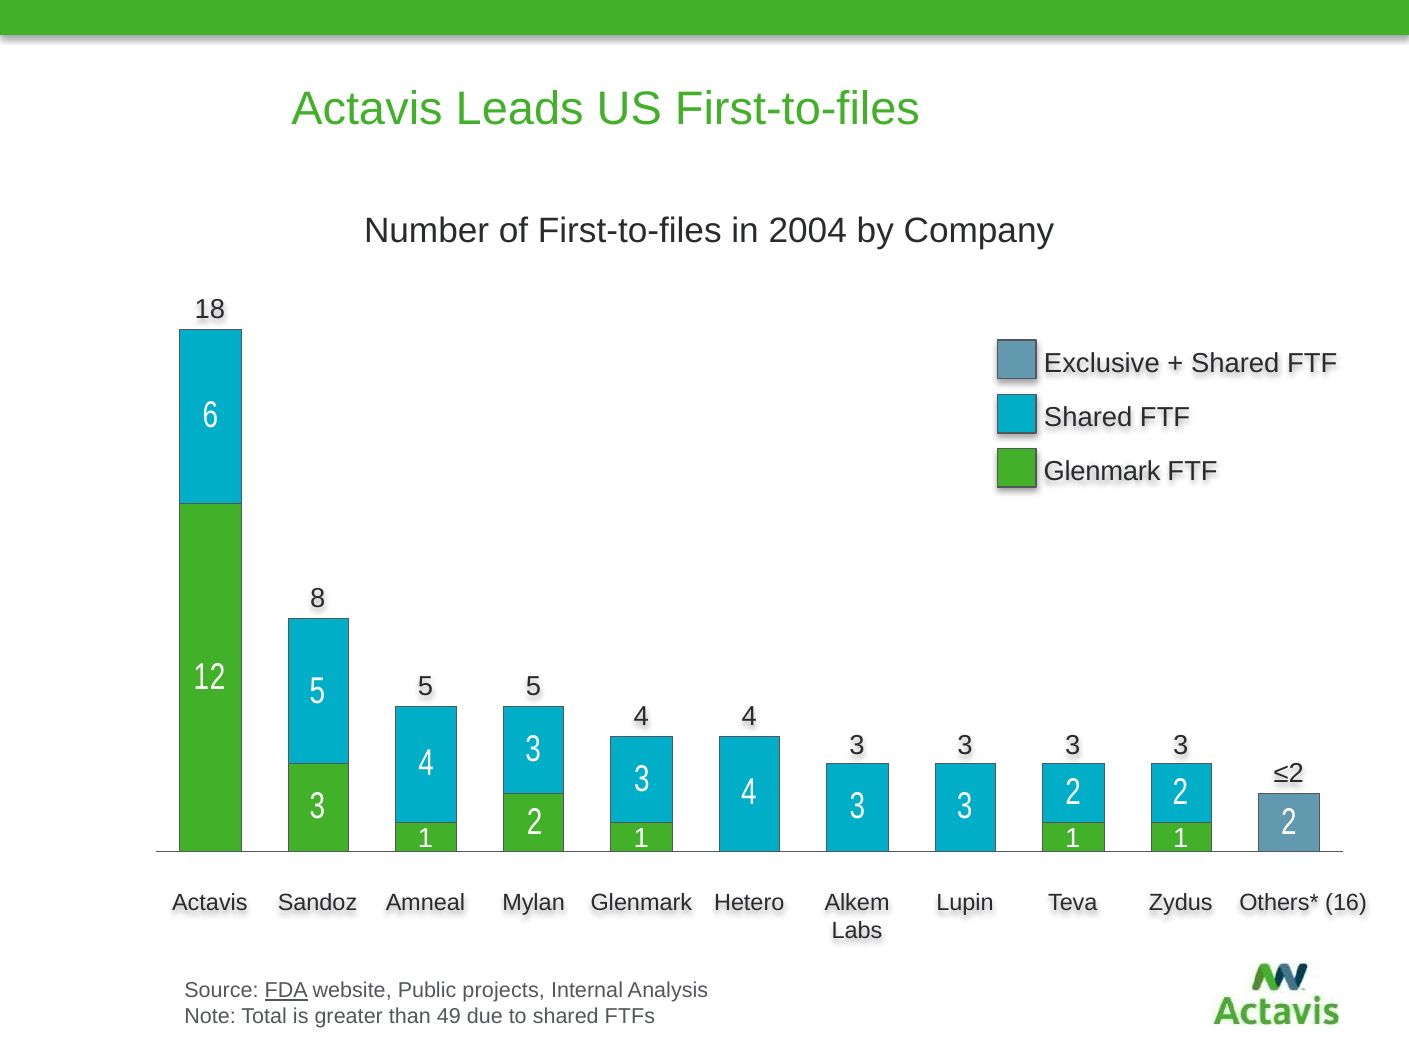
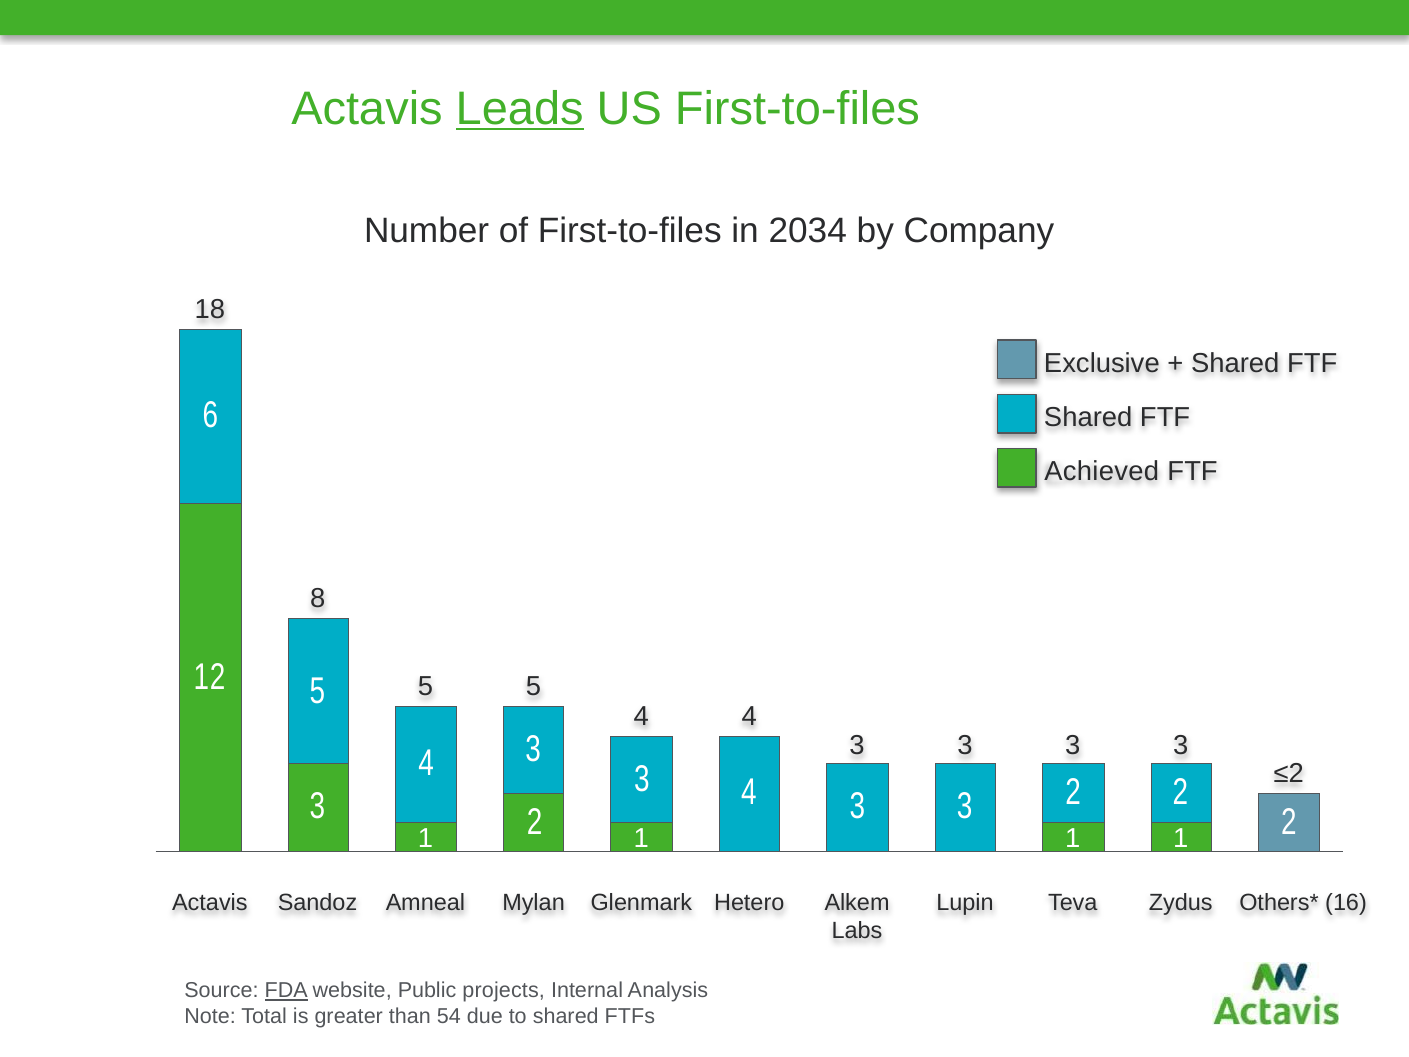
Leads underline: none -> present (520, 109)
2004: 2004 -> 2034 (808, 231)
Glenmark: Glenmark -> Achieved (1102, 471)
49: 49 -> 54 (449, 1016)
